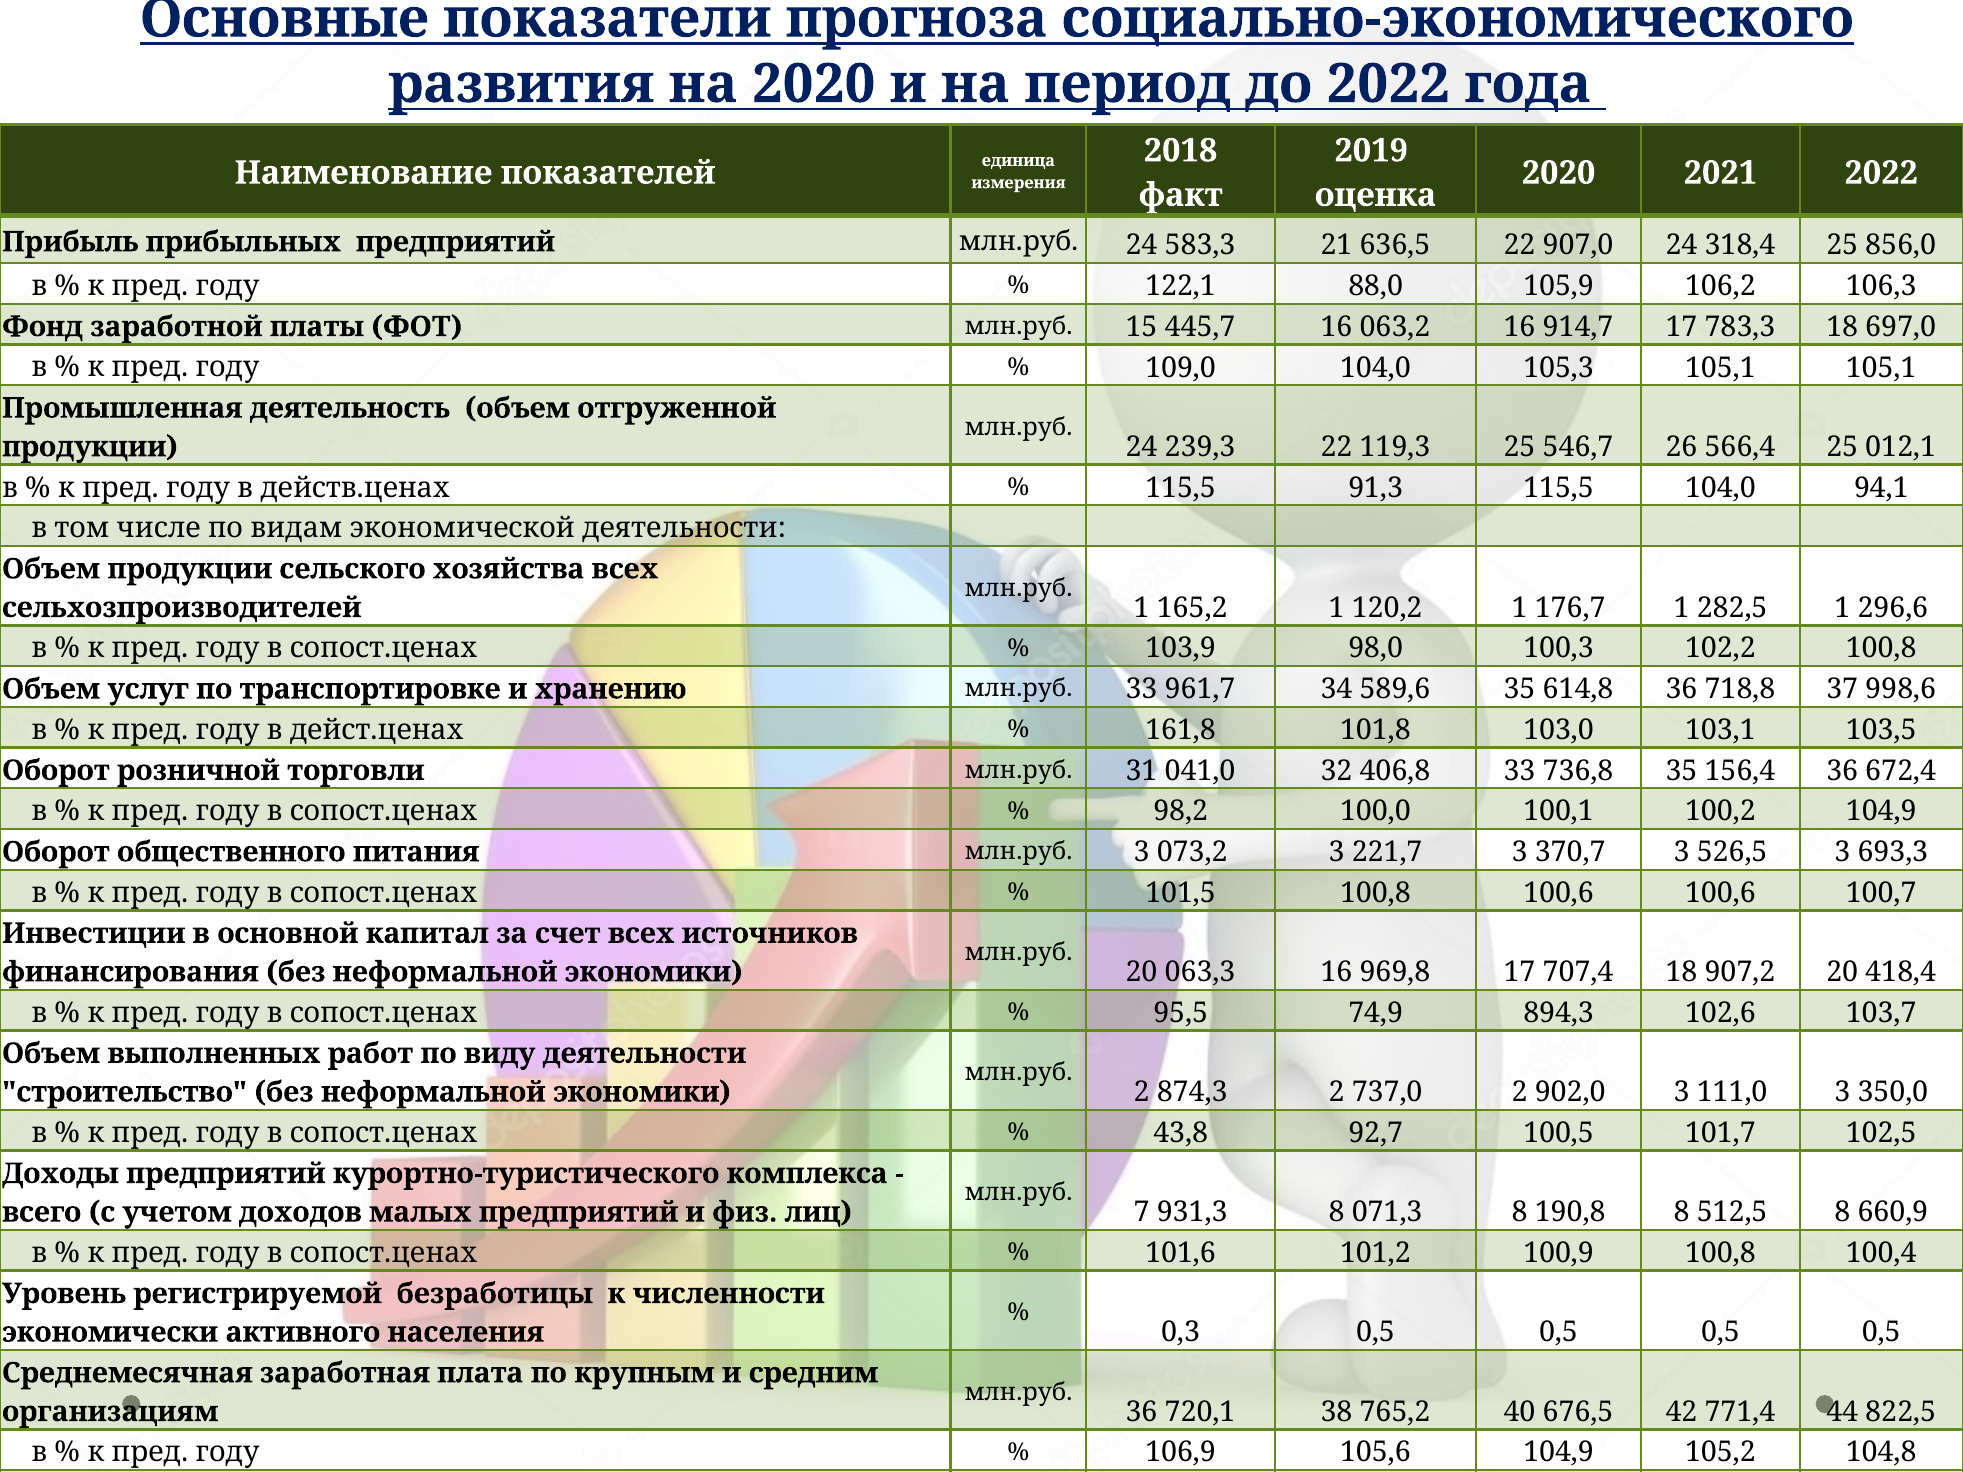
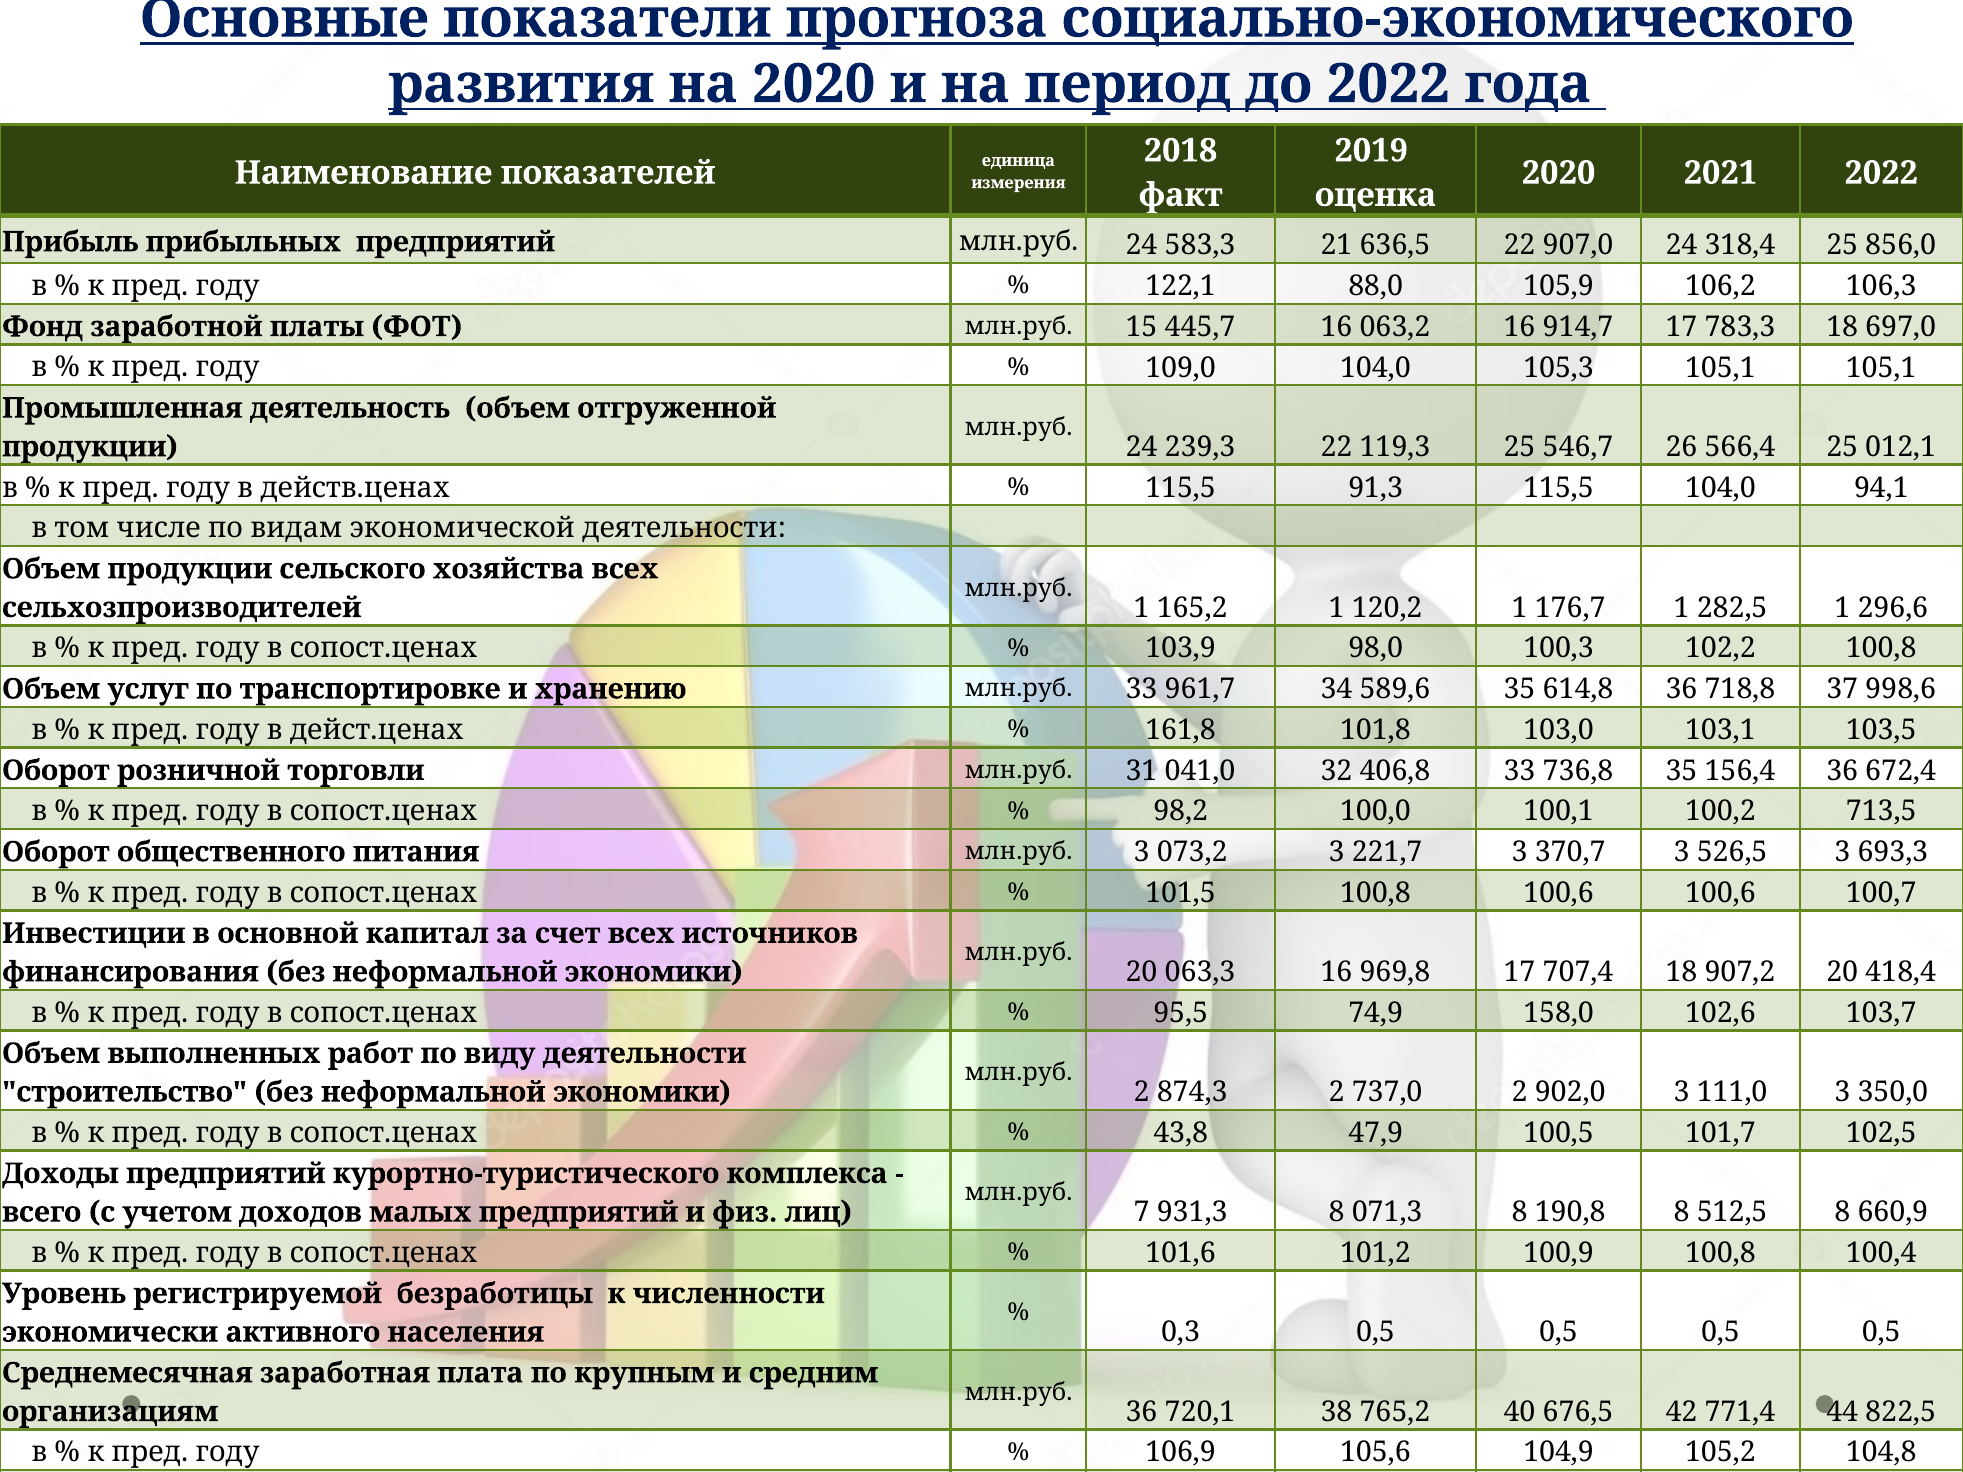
100,2 104,9: 104,9 -> 713,5 (1881, 811)
894,3: 894,3 -> 158,0 (1559, 1013)
92,7: 92,7 -> 47,9 (1376, 1133)
